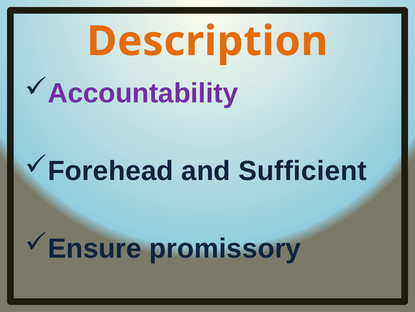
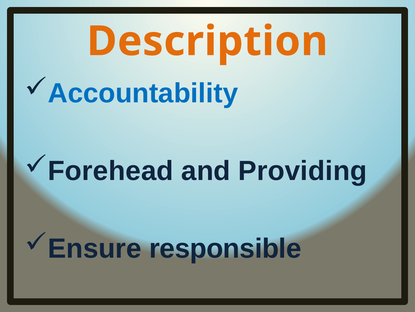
Accountability colour: purple -> blue (143, 93)
Sufficient: Sufficient -> Providing (303, 171)
promissory: promissory -> responsible (225, 248)
